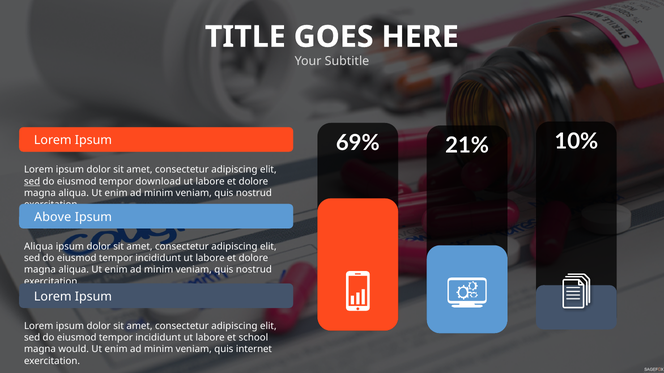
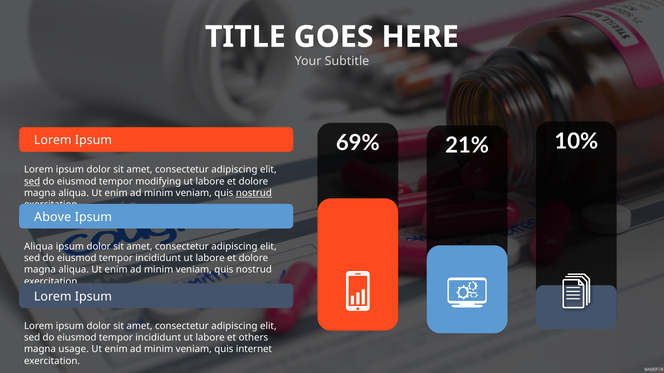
download: download -> modifying (158, 182)
nostrud underline: none -> present (254, 193)
school: school -> others (253, 338)
would: would -> usage (74, 350)
